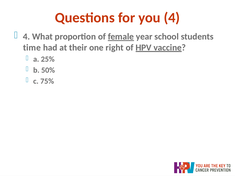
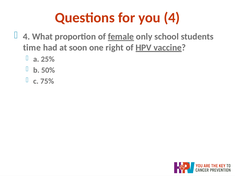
year: year -> only (144, 37)
their: their -> soon (78, 48)
